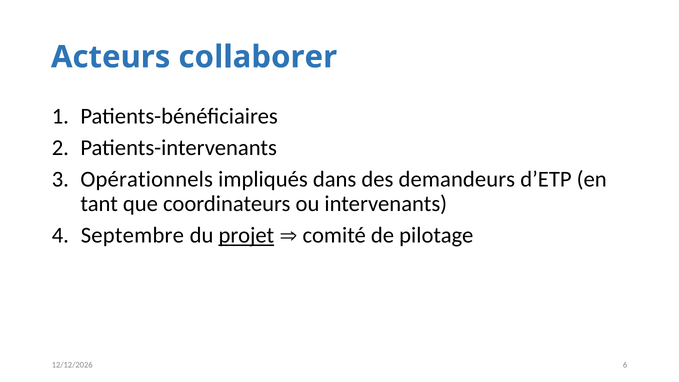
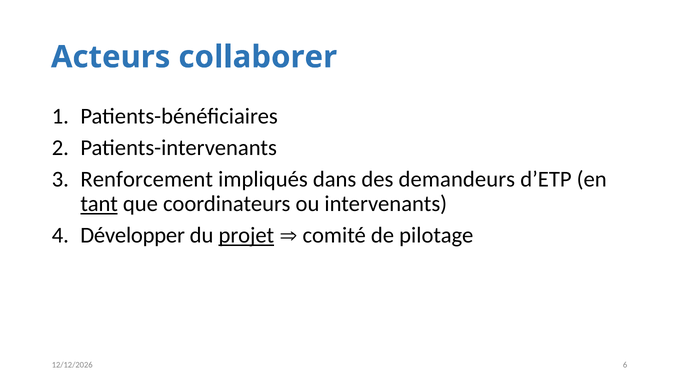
Opérationnels: Opérationnels -> Renforcement (147, 179)
tant underline: none -> present (99, 204)
Septembre: Septembre -> Développer (133, 235)
